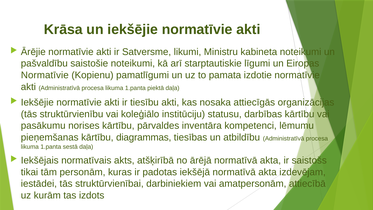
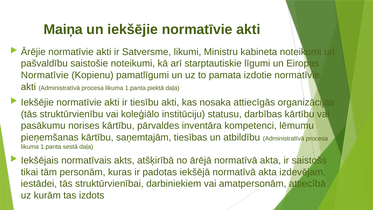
Krāsa: Krāsa -> Maiņa (63, 29)
diagrammas: diagrammas -> saņemtajām (144, 137)
